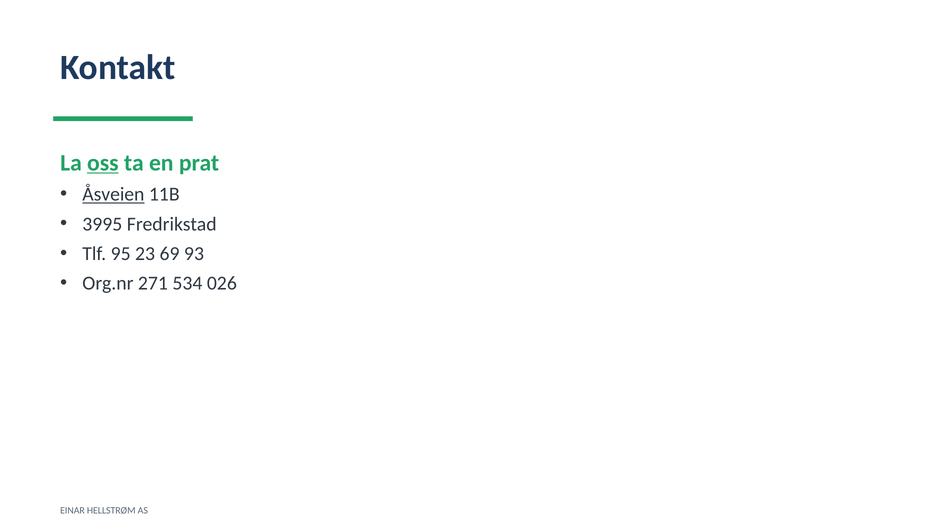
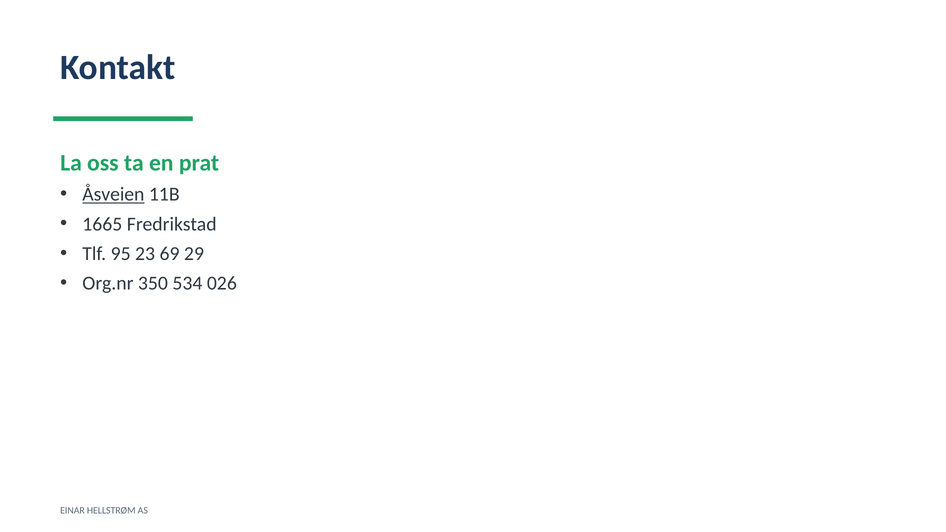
oss underline: present -> none (103, 163)
3995: 3995 -> 1665 (102, 224)
93: 93 -> 29 (194, 254)
271: 271 -> 350 (153, 283)
